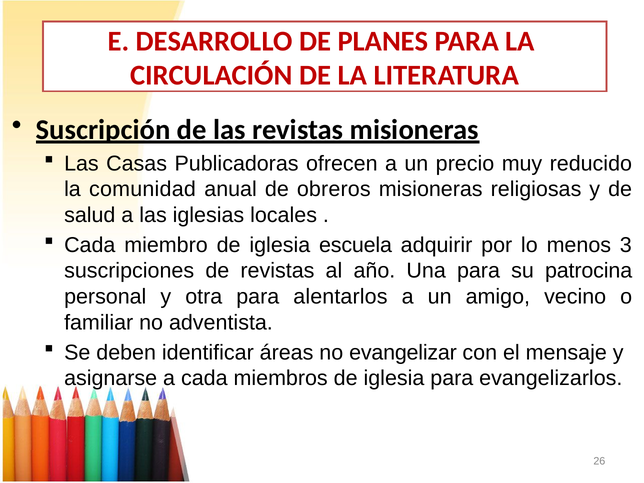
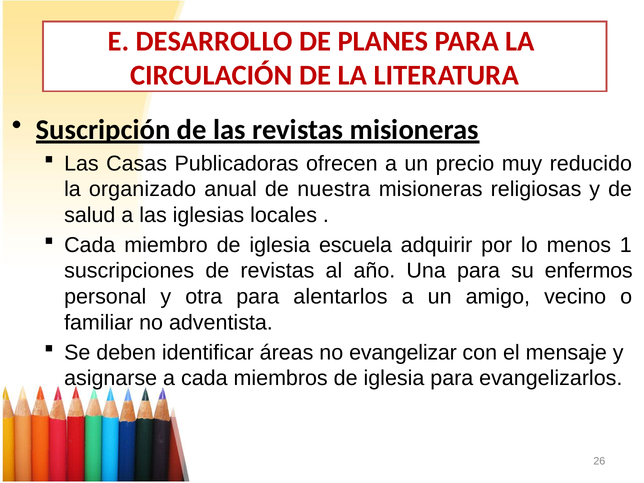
comunidad: comunidad -> organizado (143, 189)
obreros: obreros -> nuestra (334, 189)
3: 3 -> 1 (626, 245)
patrocina: patrocina -> enfermos (589, 271)
